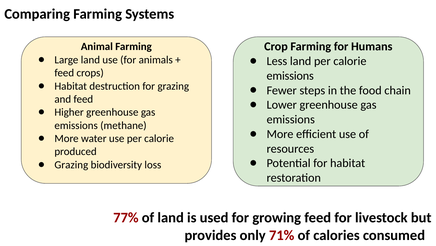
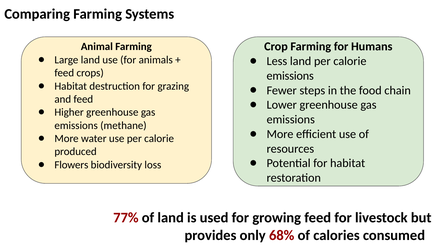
Grazing: Grazing -> Flowers (71, 164)
71%: 71% -> 68% (282, 235)
